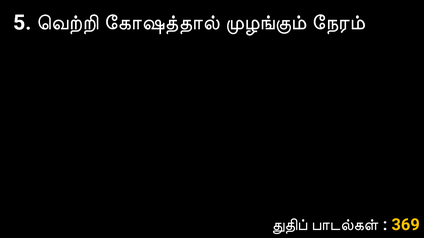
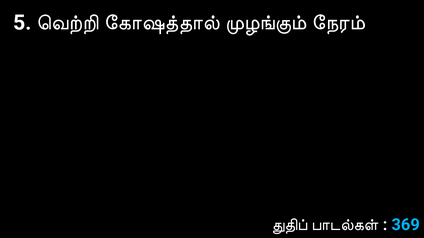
369 colour: yellow -> light blue (406, 225)
